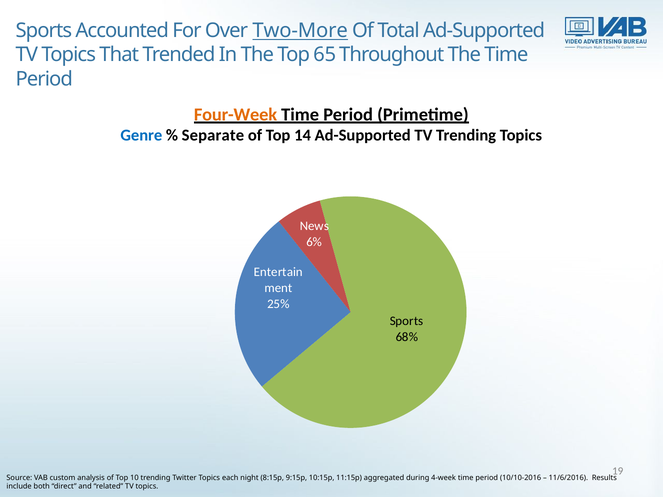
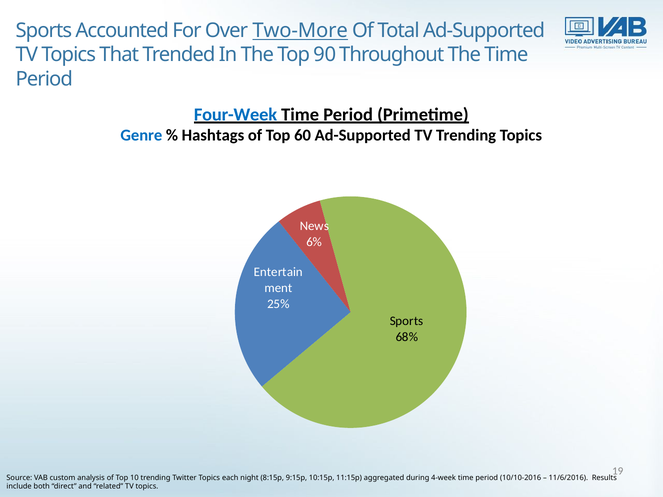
65: 65 -> 90 (325, 55)
Four-Week colour: orange -> blue (236, 115)
Separate: Separate -> Hashtags (213, 135)
14: 14 -> 60 (303, 135)
